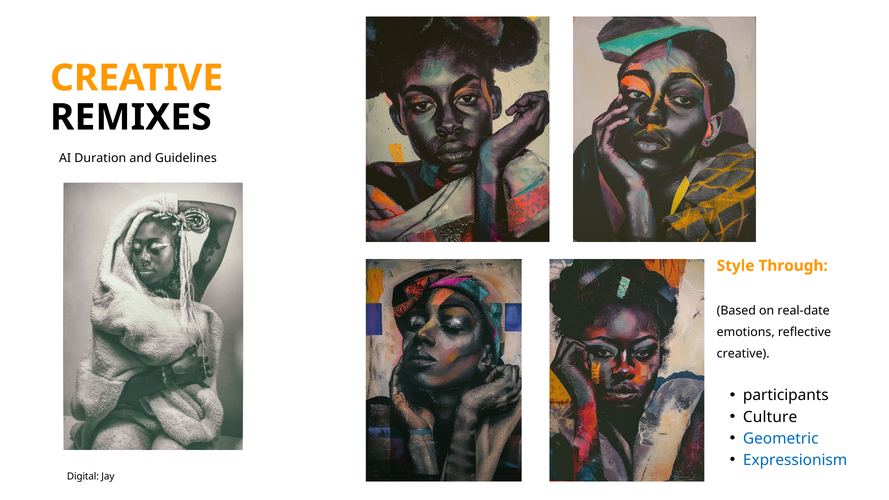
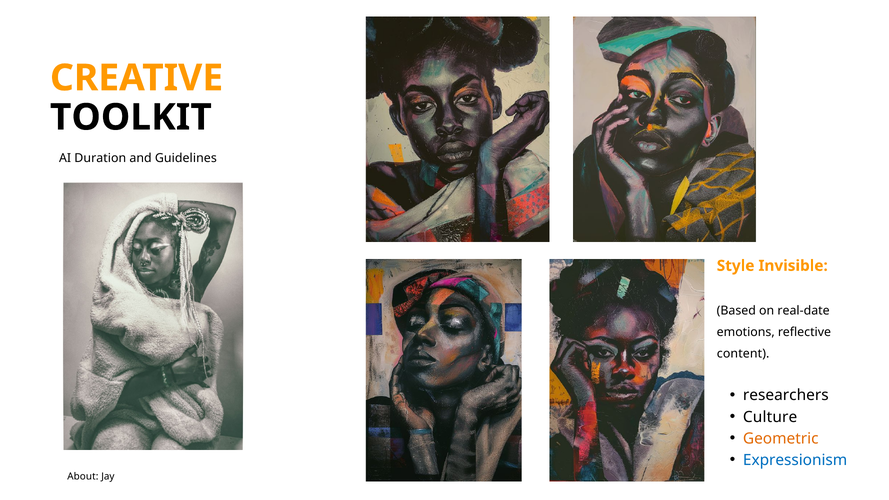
REMIXES: REMIXES -> TOOLKIT (131, 117)
Through: Through -> Invisible (793, 266)
creative: creative -> content (743, 354)
participants: participants -> researchers (786, 395)
Geometric colour: blue -> orange (781, 439)
Digital: Digital -> About (83, 477)
